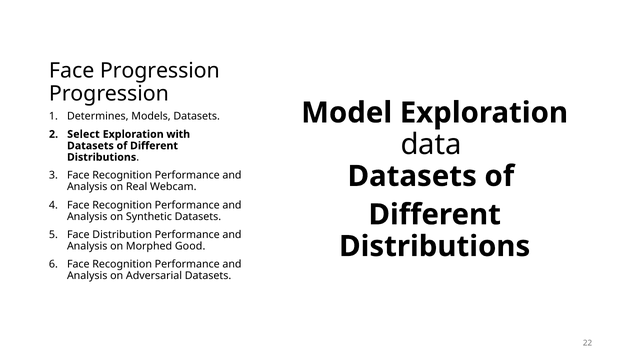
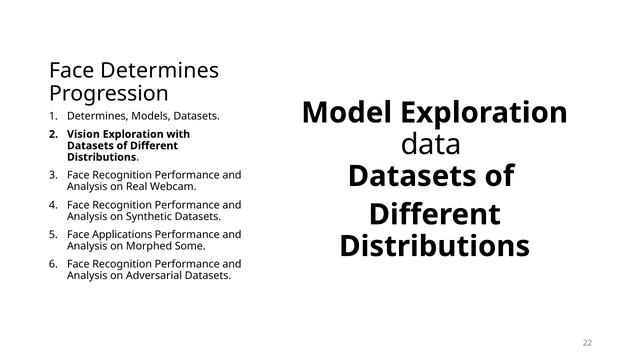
Face Progression: Progression -> Determines (160, 71)
Select: Select -> Vision (83, 134)
Distribution: Distribution -> Applications (122, 235)
Good: Good -> Some (190, 247)
